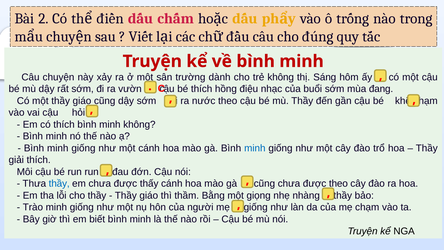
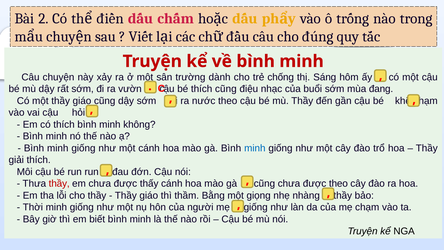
trẻ không: không -> chống (281, 77)
thích hồng: hồng -> cũng (226, 89)
thầy colour: blue -> red (59, 184)
Trào: Trào -> Thời (33, 207)
